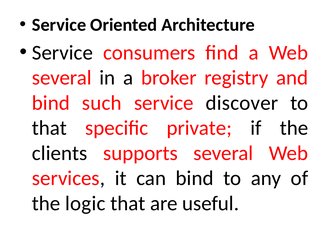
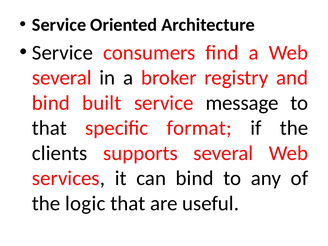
such: such -> built (102, 103)
discover: discover -> message (242, 103)
private: private -> format (199, 128)
